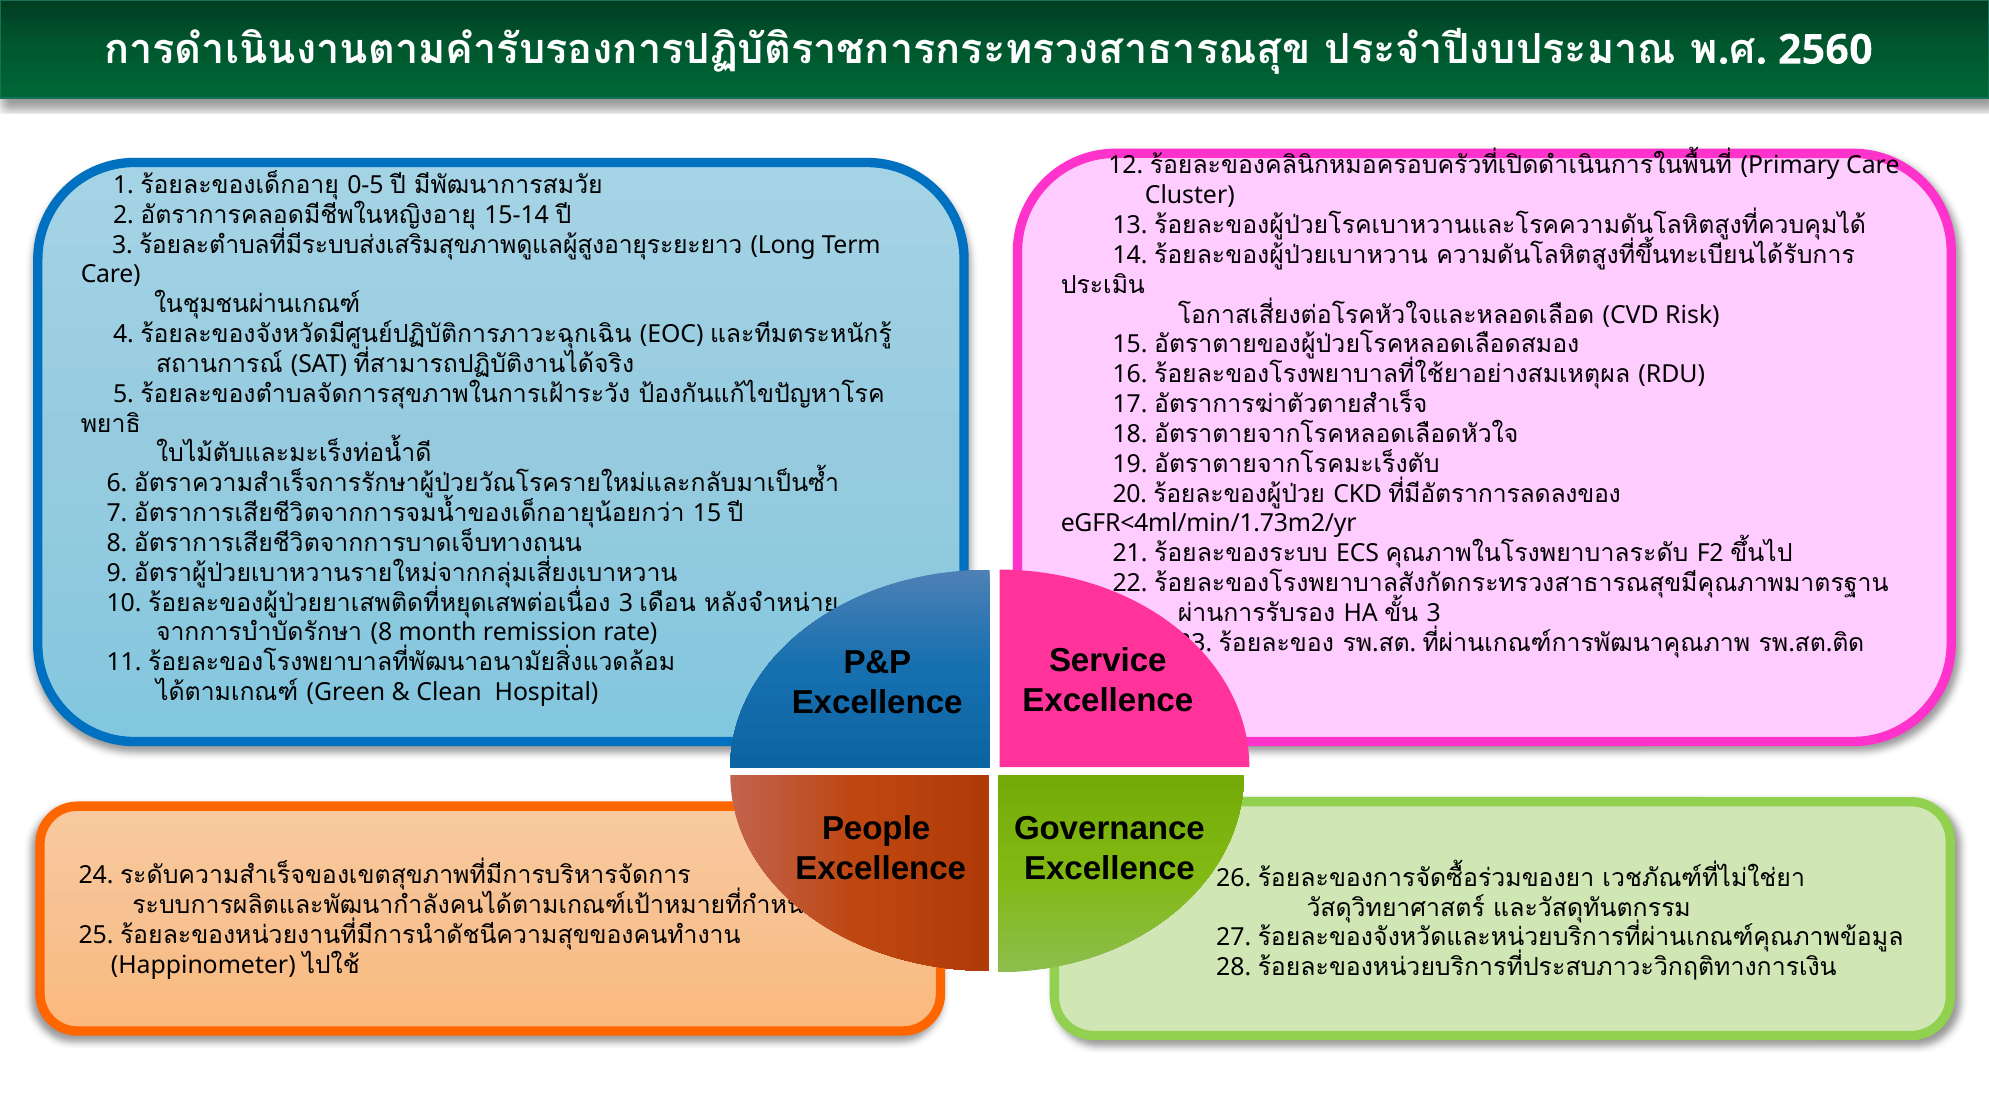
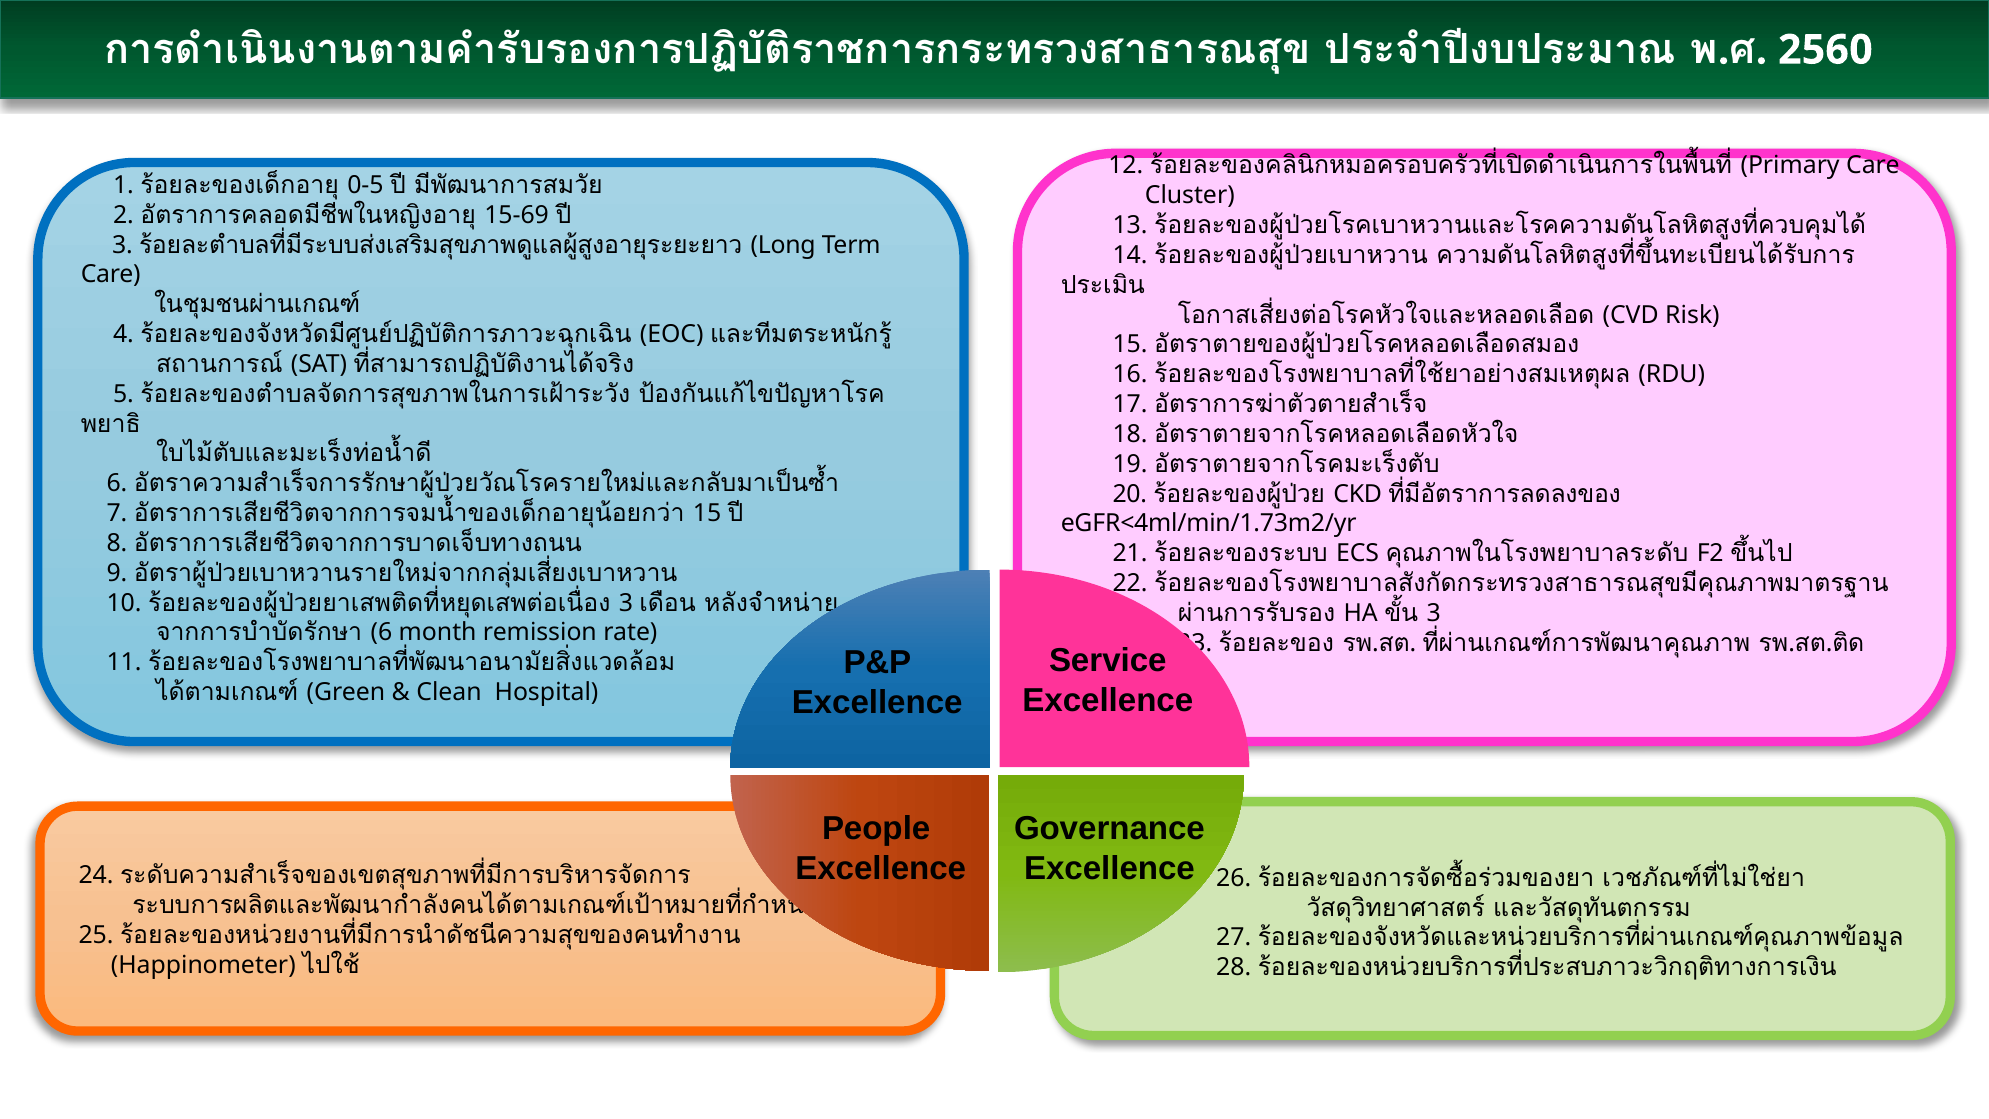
15-14: 15-14 -> 15-69 (517, 215)
8: 8 -> 6 (381, 633)
